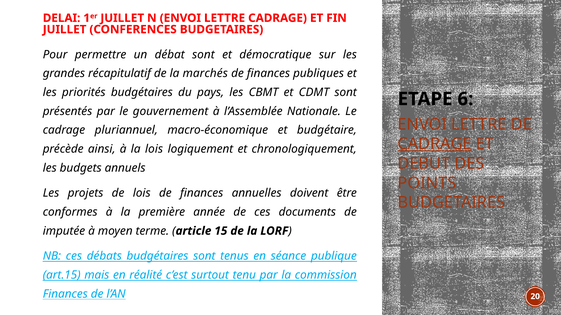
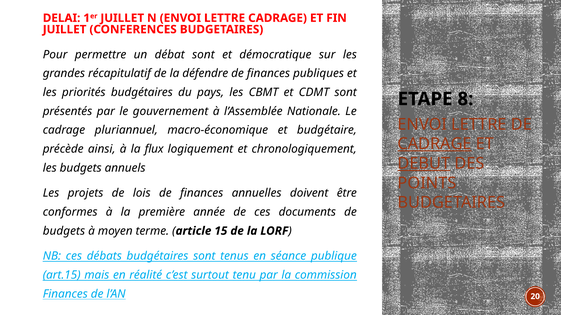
marchés: marchés -> défendre (205, 74)
6: 6 -> 8 (465, 99)
la lois: lois -> flux (154, 149)
DEBUT underline: none -> present (424, 164)
imputée: imputée -> budgets (64, 231)
